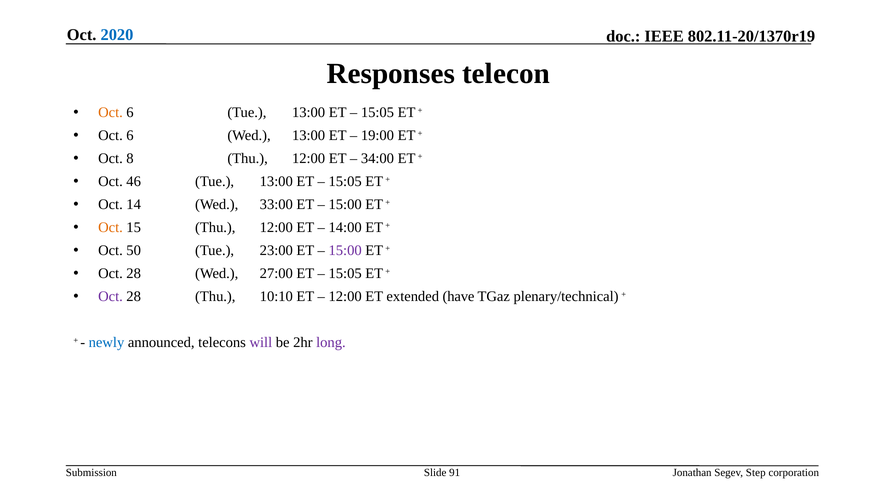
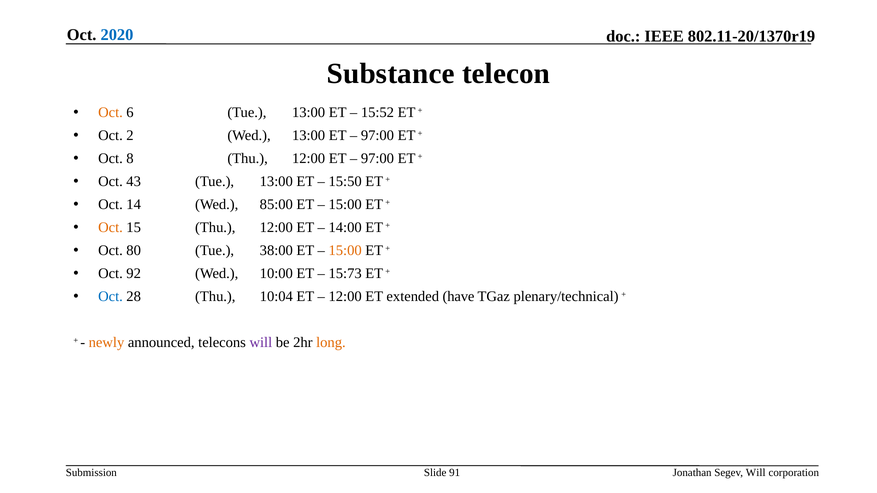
Responses: Responses -> Substance (391, 74)
15:05: 15:05 -> 15:52 (377, 113)
6: 6 -> 2 (130, 136)
19:00: 19:00 -> 97:00 (377, 136)
34:00: 34:00 -> 97:00 (377, 159)
46: 46 -> 43 (134, 182)
15:05: 15:05 -> 15:50 (345, 182)
33:00: 33:00 -> 85:00 (276, 205)
50: 50 -> 80 (134, 251)
23:00: 23:00 -> 38:00 (276, 251)
15:00 colour: purple -> orange (345, 251)
28: 28 -> 92 (134, 274)
27:00: 27:00 -> 10:00 (276, 274)
15:05: 15:05 -> 15:73 (345, 274)
Oct colour: purple -> blue (110, 297)
10:10: 10:10 -> 10:04 (276, 297)
newly colour: blue -> orange (107, 343)
long colour: purple -> orange (331, 343)
Segev Step: Step -> Will (756, 473)
